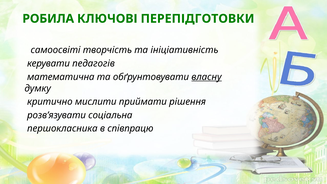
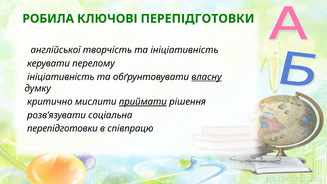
самоосвіті: самоосвіті -> англійської (56, 50)
педагогів: педагогів -> перелому (94, 64)
математична: математична -> ініціативність (61, 77)
приймати underline: none -> present (143, 102)
першокласника: першокласника -> перепідготовки (62, 128)
